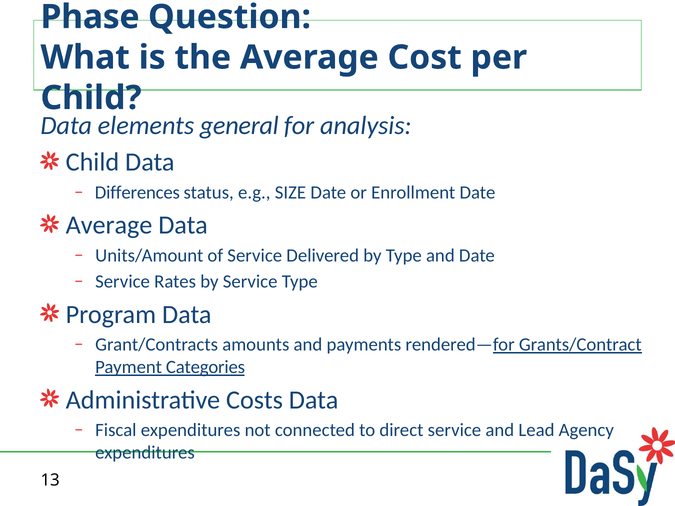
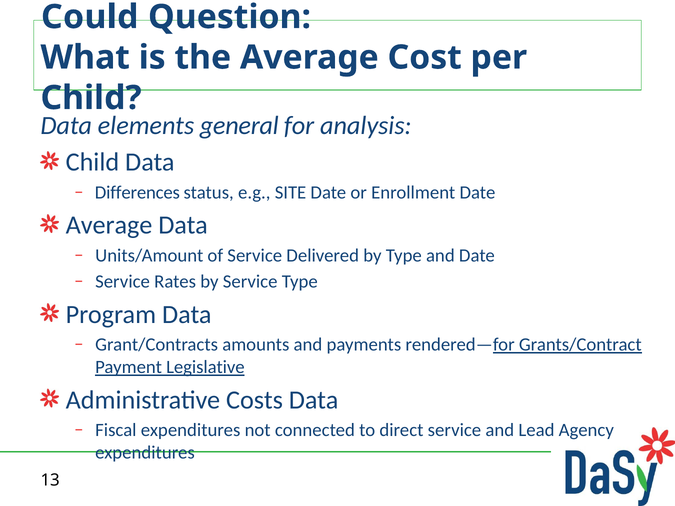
Phase: Phase -> Could (90, 17)
SIZE: SIZE -> SITE (291, 193)
Categories: Categories -> Legislative (205, 367)
